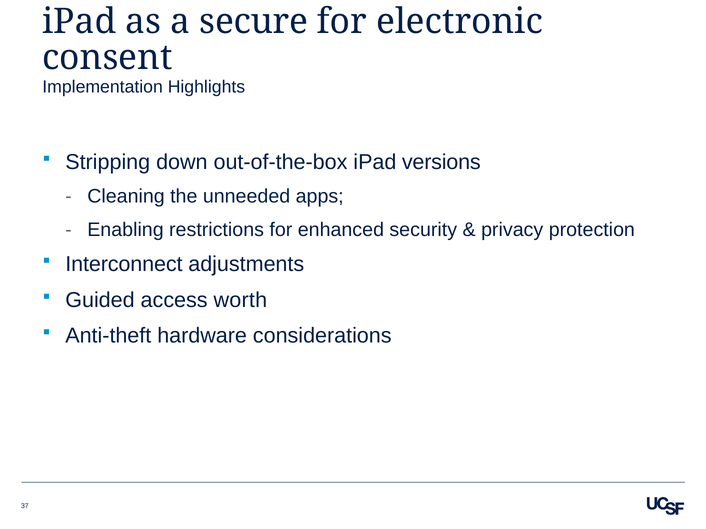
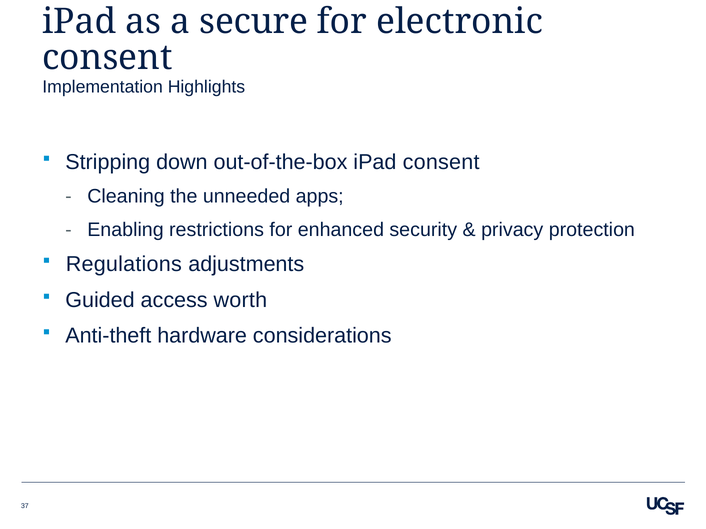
iPad versions: versions -> consent (441, 162)
Interconnect: Interconnect -> Regulations (124, 265)
